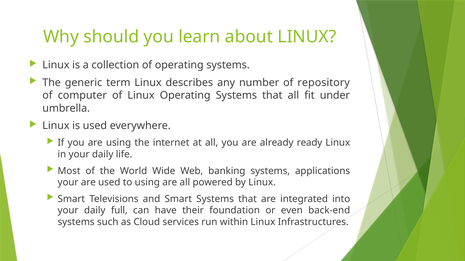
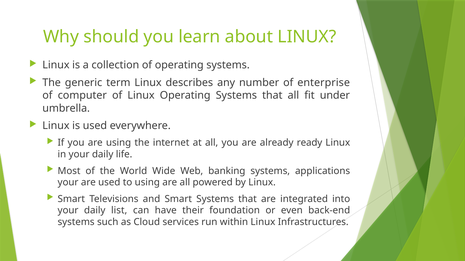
repository: repository -> enterprise (324, 83)
full: full -> list (119, 211)
